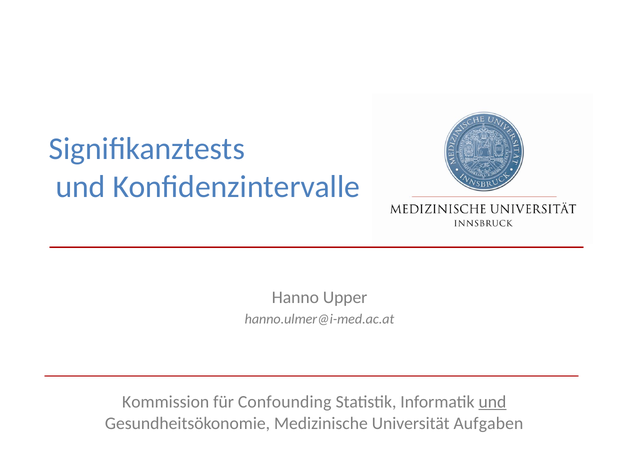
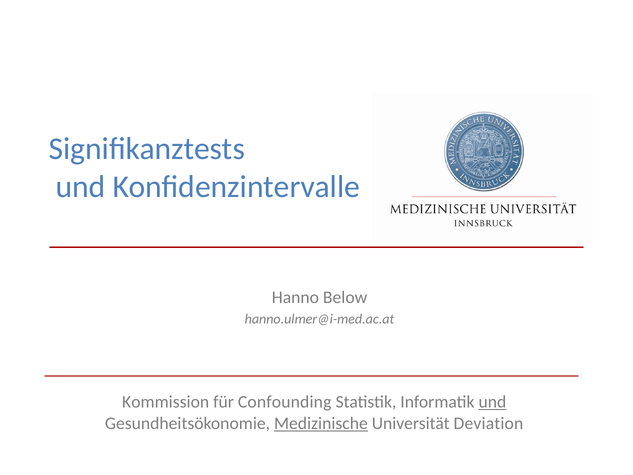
Upper: Upper -> Below (345, 297)
Medizinische underline: none -> present (321, 423)
Aufgaben: Aufgaben -> Deviation (488, 423)
